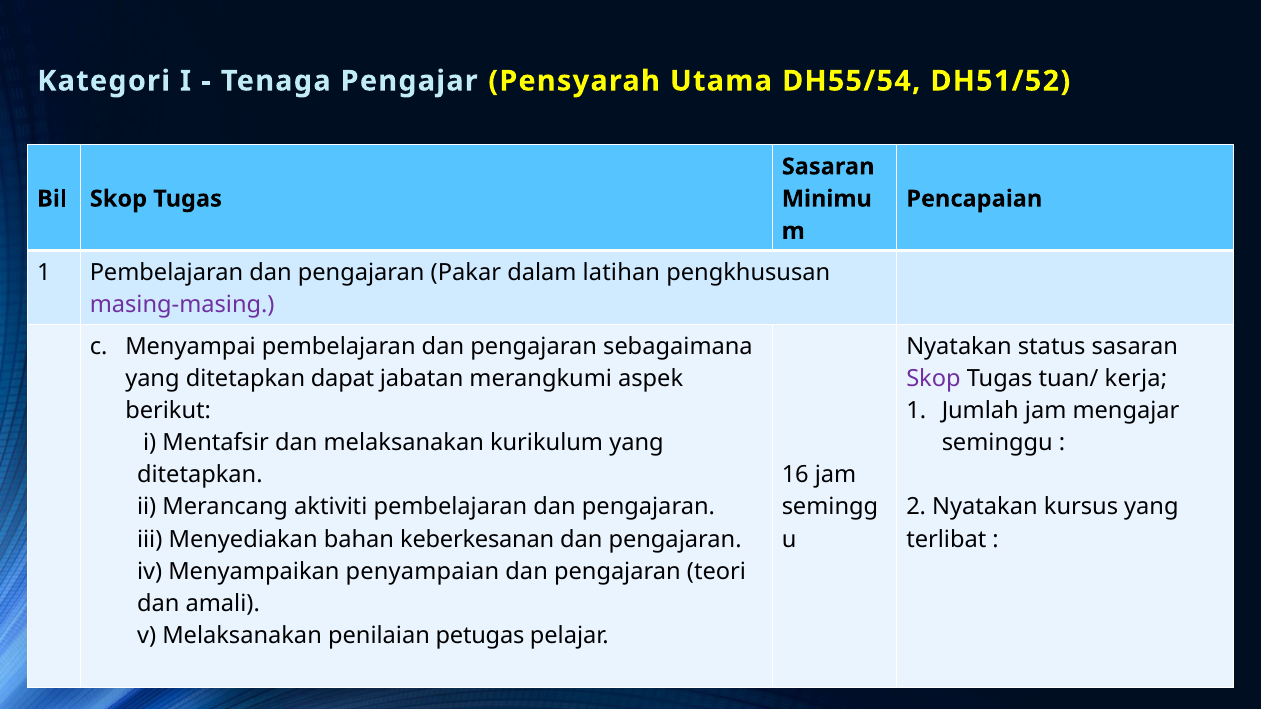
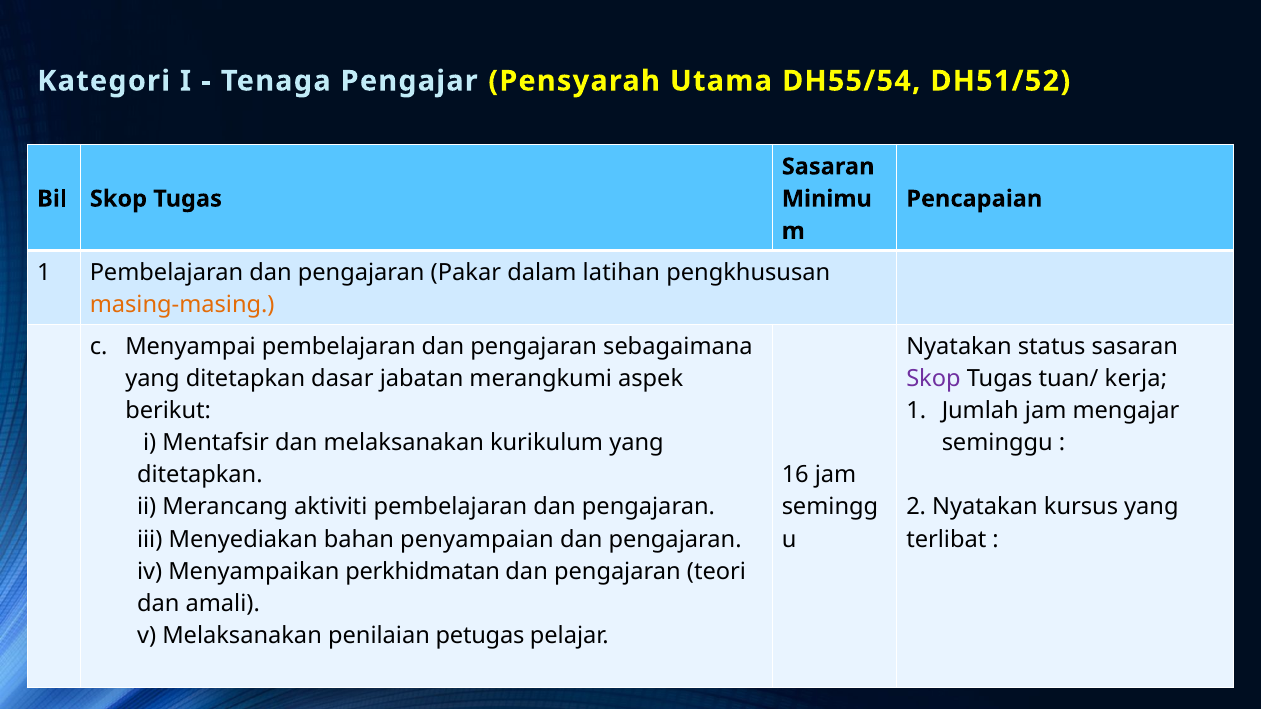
masing‐masing colour: purple -> orange (182, 305)
dapat: dapat -> dasar (342, 379)
keberkesanan: keberkesanan -> penyampaian (477, 540)
penyampaian: penyampaian -> perkhidmatan (423, 572)
